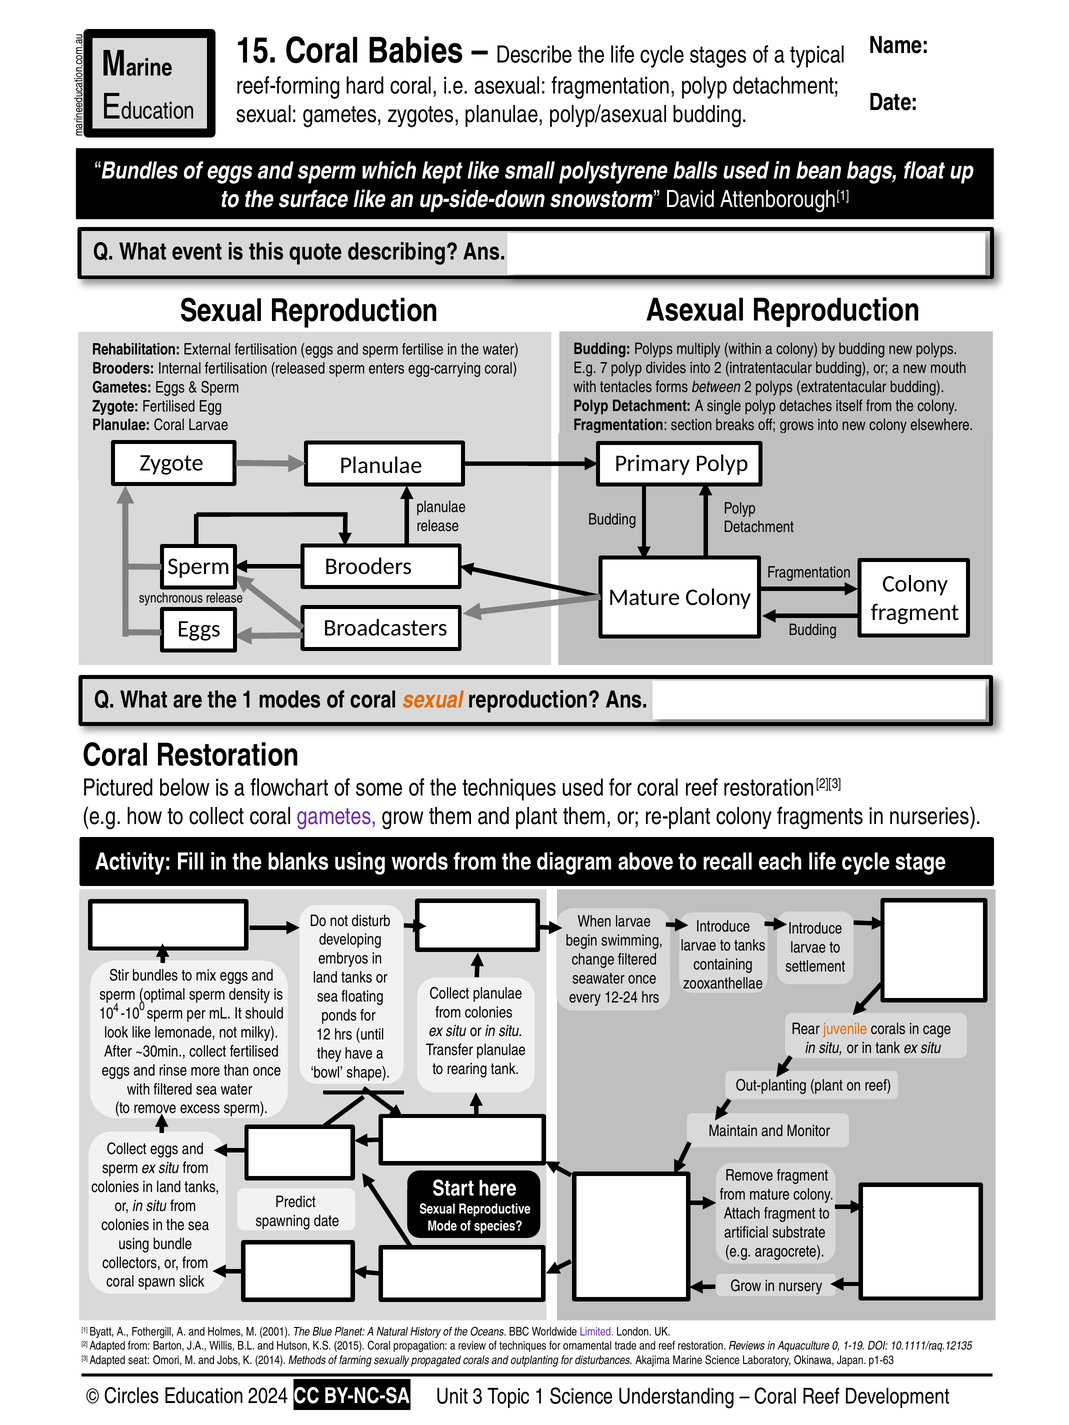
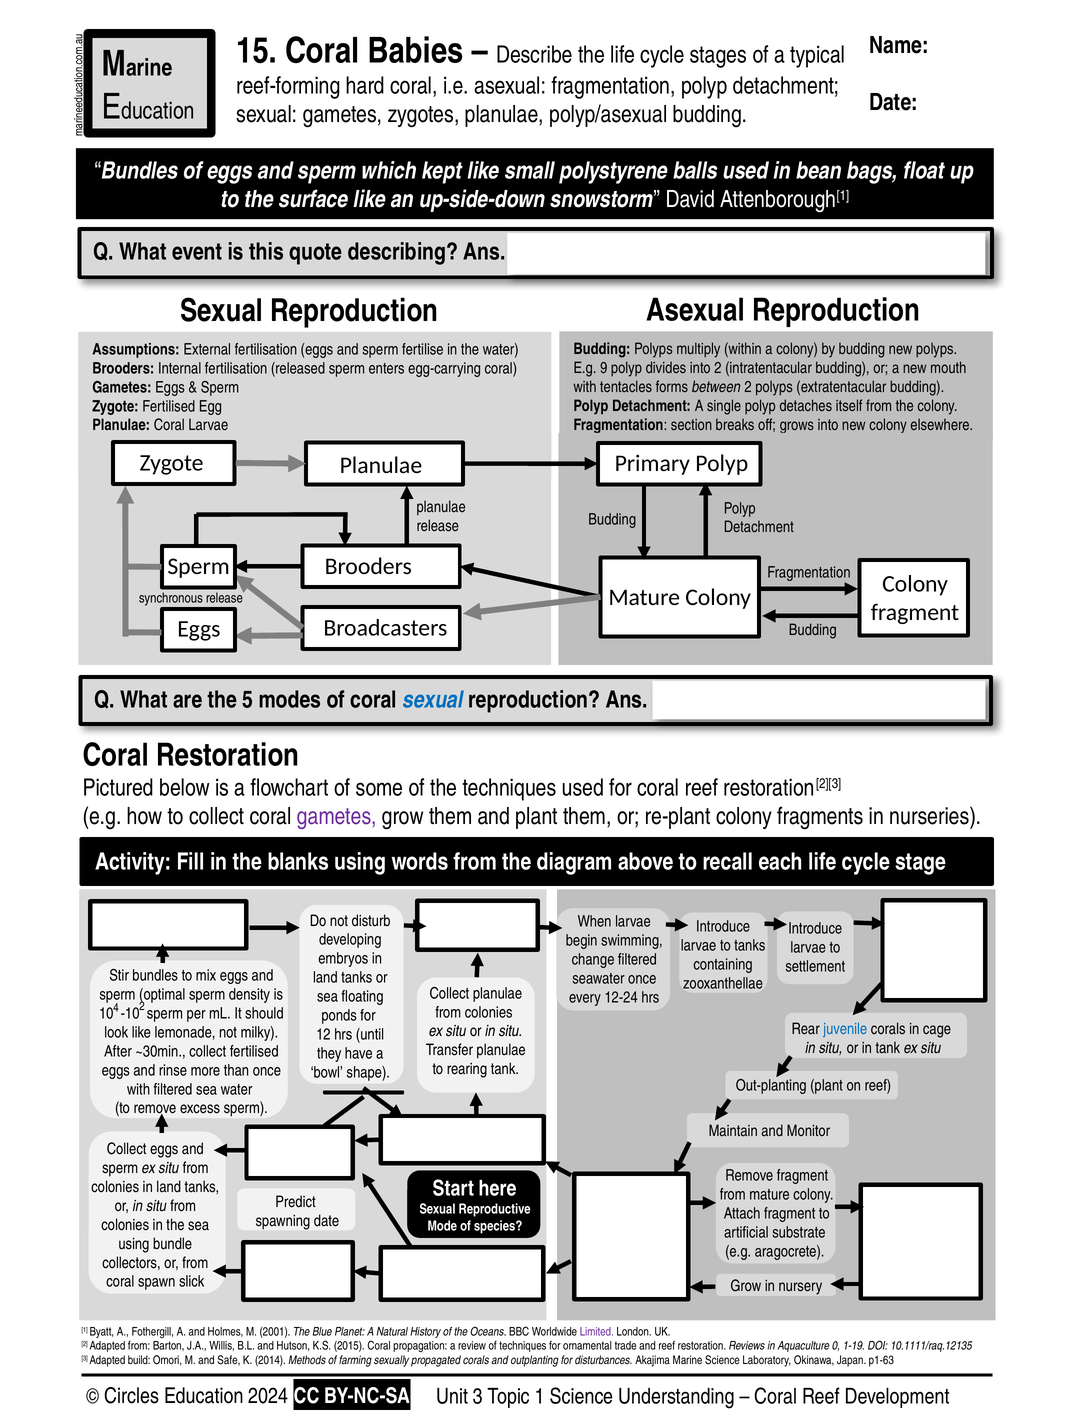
Rehabilitation: Rehabilitation -> Assumptions (136, 349)
7: 7 -> 9 (604, 368)
the 1: 1 -> 5 (248, 700)
sexual colour: orange -> blue (433, 700)
4 0: 0 -> 2 (142, 1007)
juvenile colour: orange -> blue (845, 1029)
seat: seat -> build (139, 1361)
Jobs: Jobs -> Safe (229, 1361)
